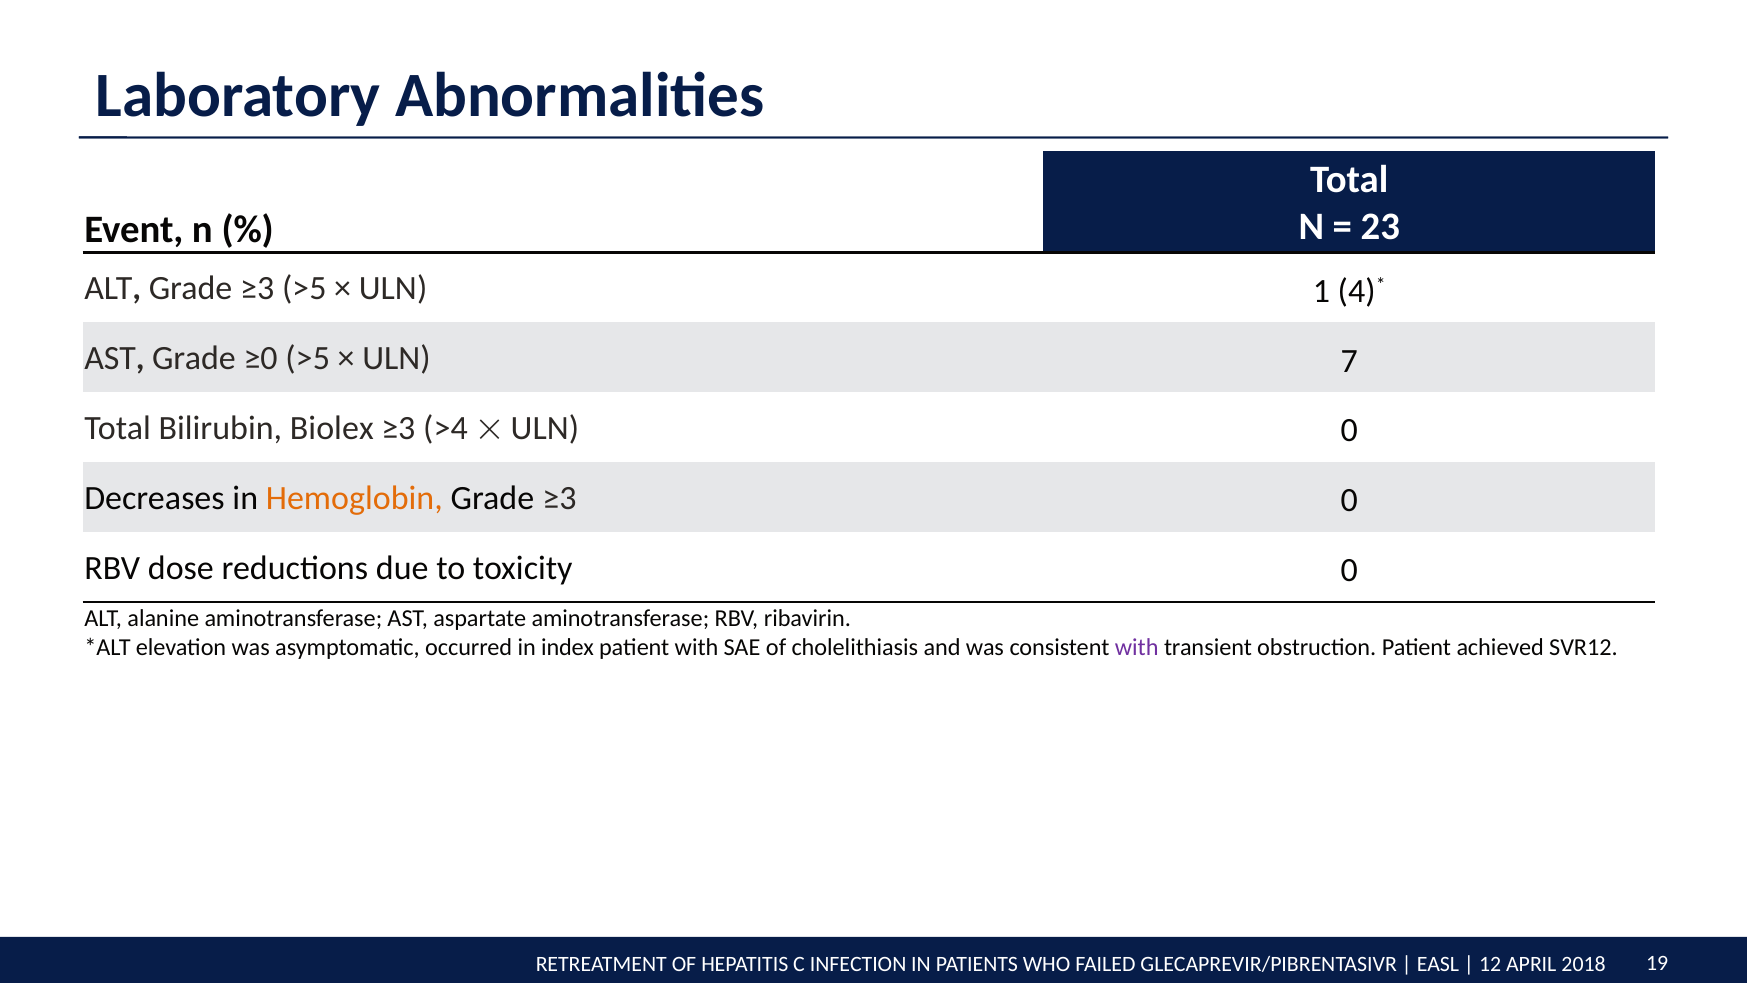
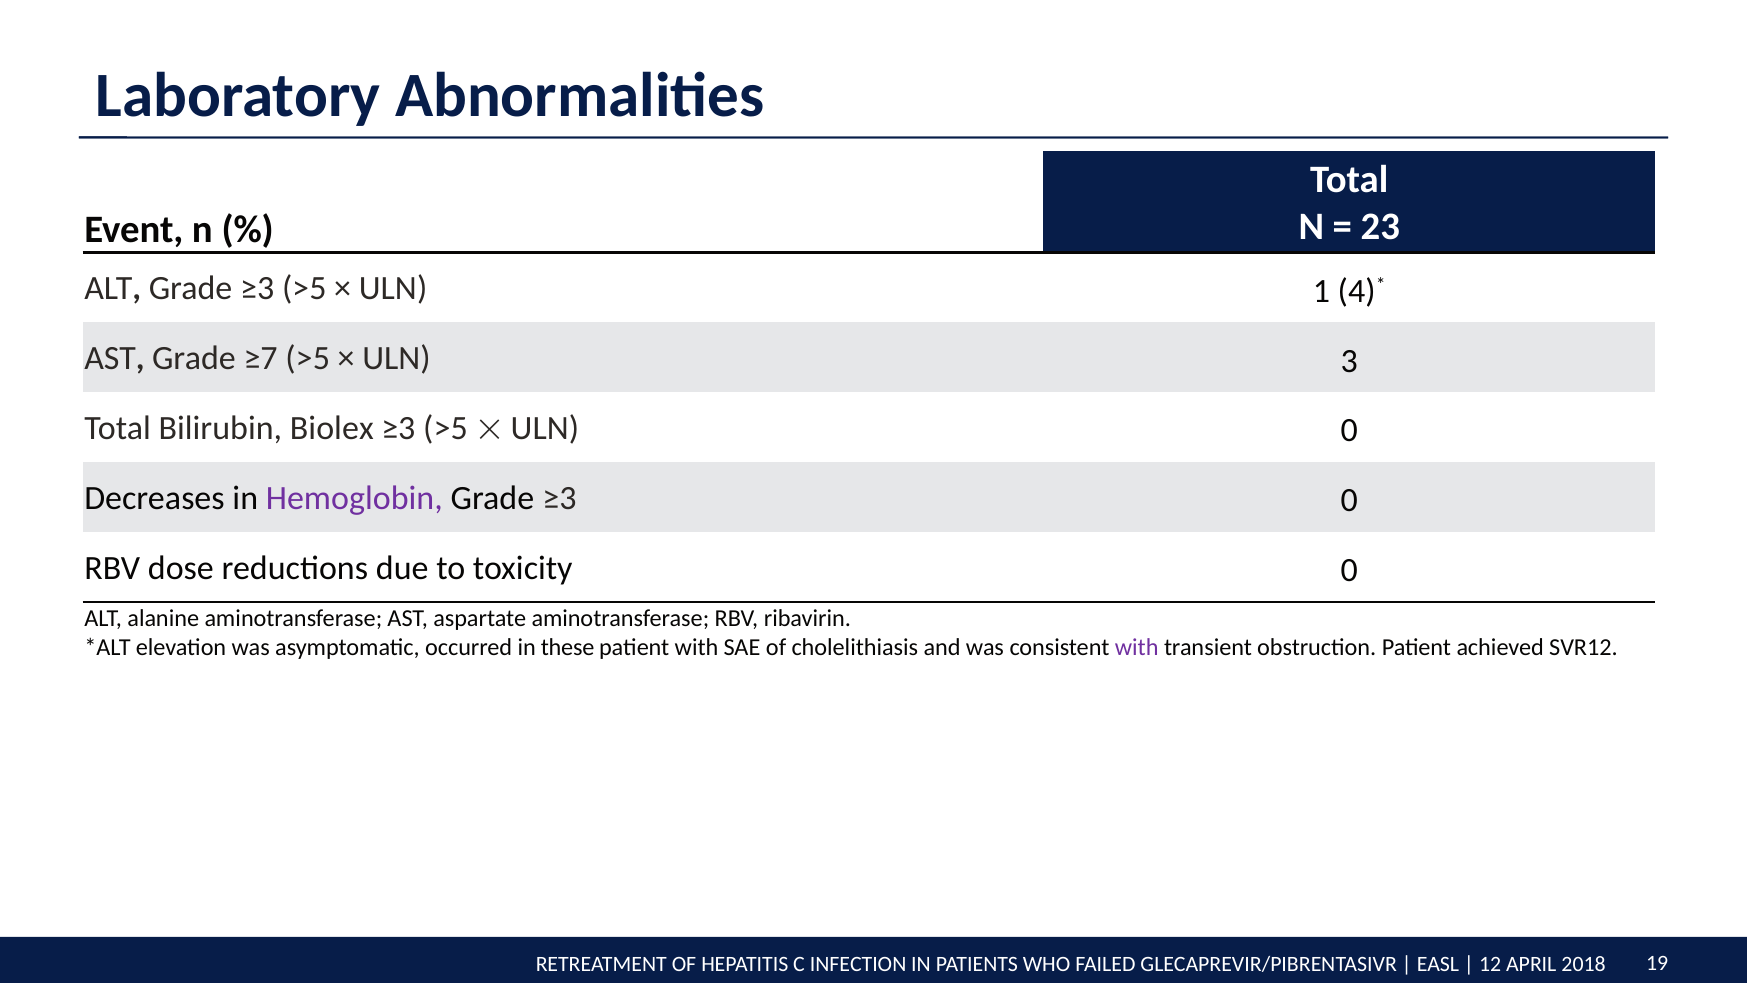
≥0: ≥0 -> ≥7 (261, 358)
7: 7 -> 3 (1349, 361)
>4: >4 -> >5 (445, 428)
Hemoglobin colour: orange -> purple (354, 498)
index: index -> these (568, 648)
